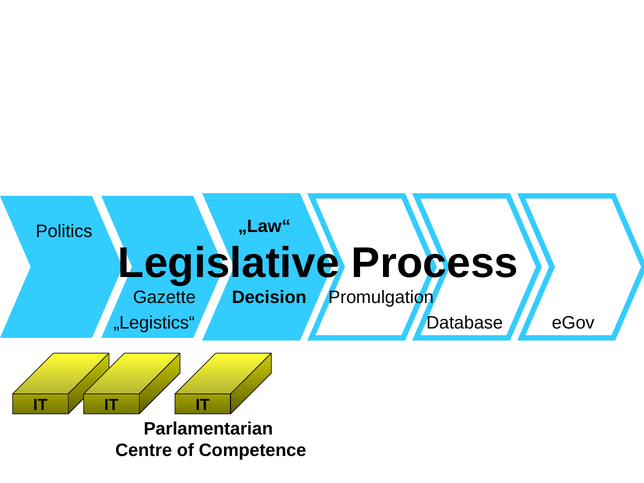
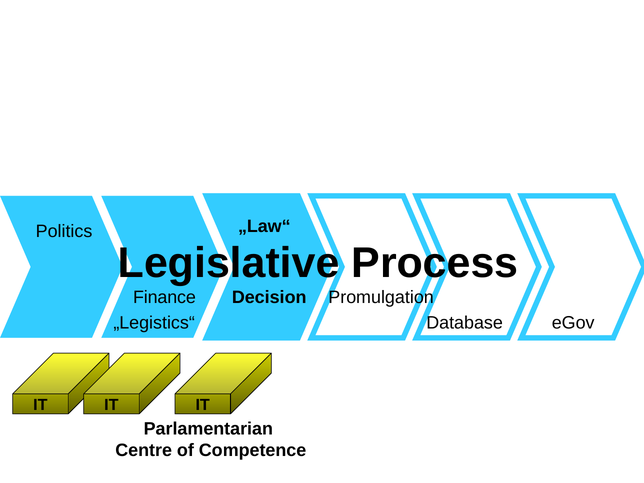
Gazette: Gazette -> Finance (164, 297)
